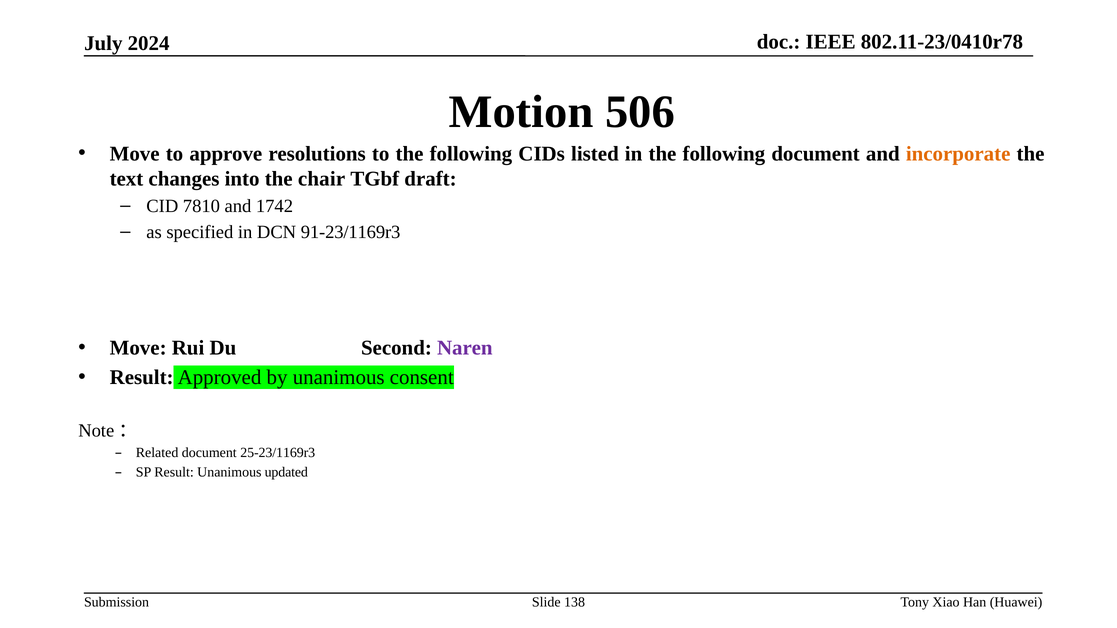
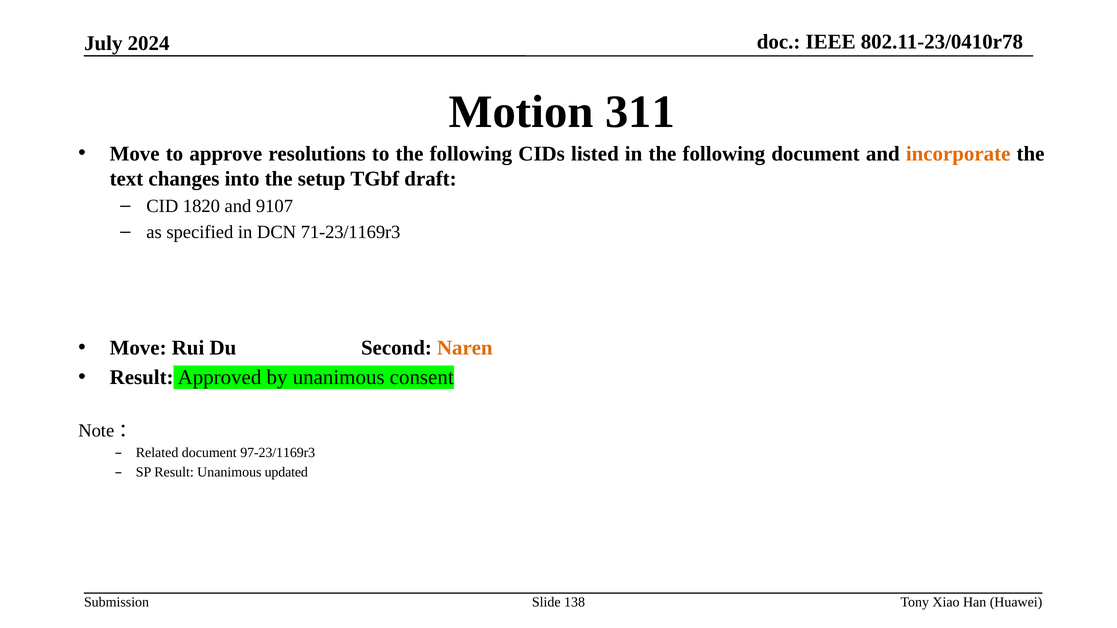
506: 506 -> 311 (640, 112)
chair: chair -> setup (322, 179)
7810: 7810 -> 1820 (201, 206)
1742: 1742 -> 9107 (274, 206)
91-23/1169r3: 91-23/1169r3 -> 71-23/1169r3 (351, 232)
Naren colour: purple -> orange (465, 348)
25-23/1169r3: 25-23/1169r3 -> 97-23/1169r3 (278, 453)
